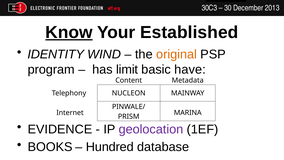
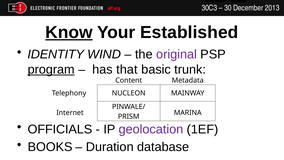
original colour: orange -> purple (177, 54)
program underline: none -> present (51, 69)
limit: limit -> that (127, 69)
have: have -> trunk (190, 69)
EVIDENCE: EVIDENCE -> OFFICIALS (60, 129)
Hundred: Hundred -> Duration (110, 147)
